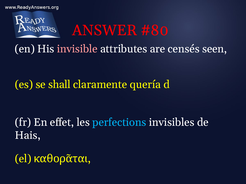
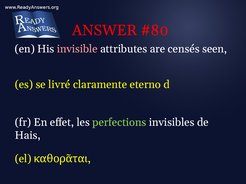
shall: shall -> livré (59, 85)
quería: quería -> eterno (145, 85)
perfections colour: light blue -> light green (119, 123)
